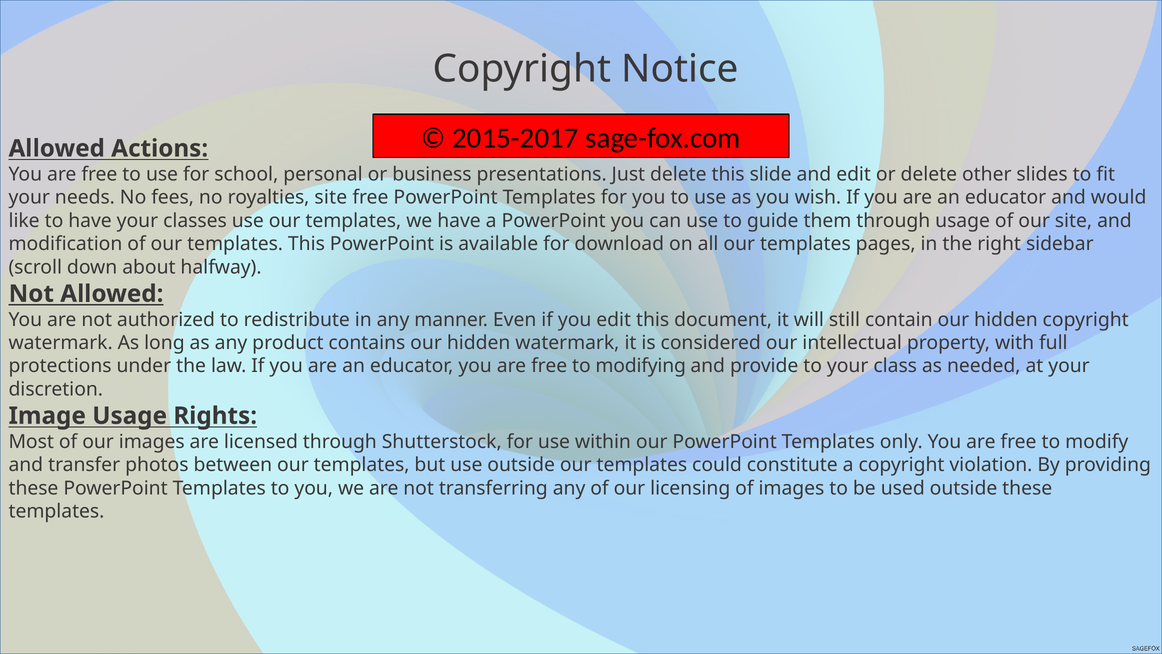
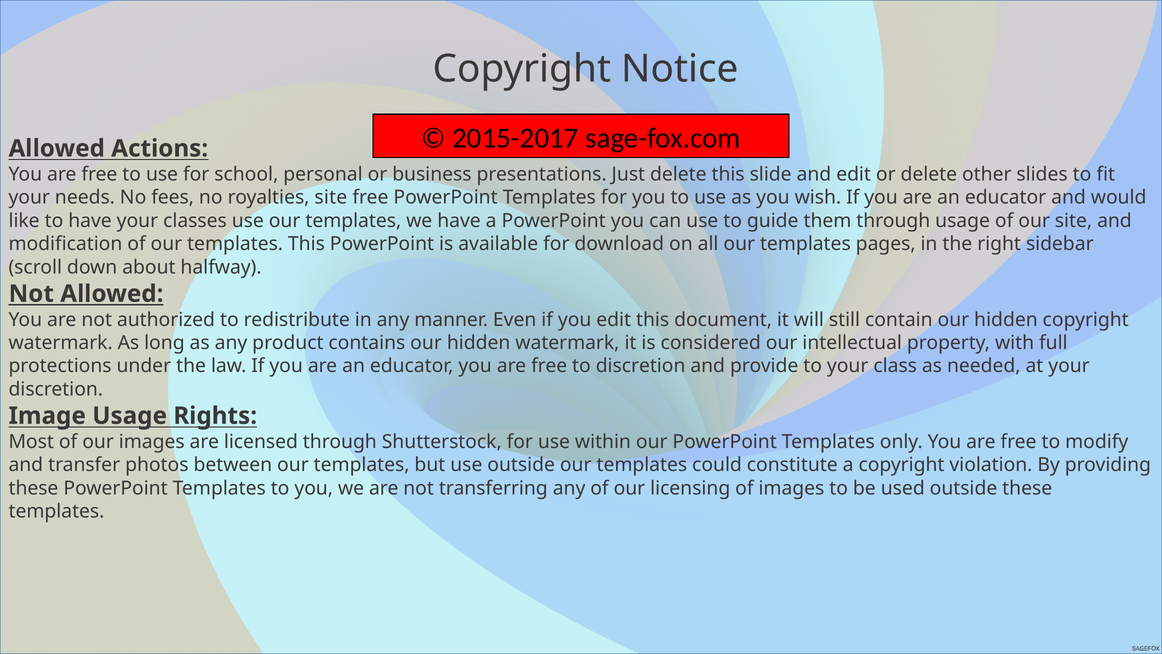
to modifying: modifying -> discretion (641, 366)
